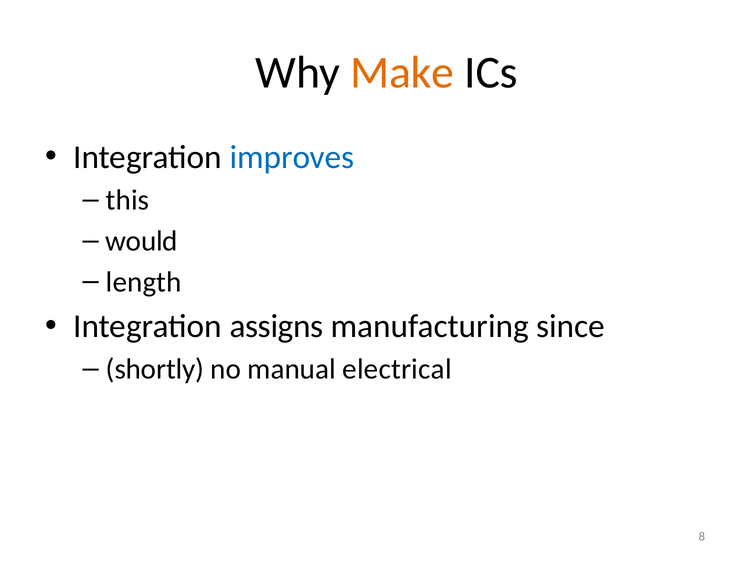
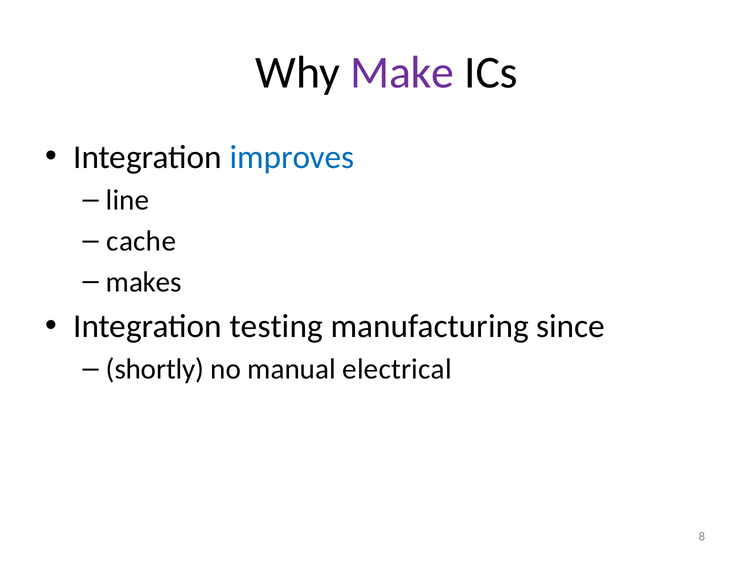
Make colour: orange -> purple (402, 73)
this: this -> line (128, 200)
would: would -> cache (141, 241)
length: length -> makes (144, 282)
assigns: assigns -> testing (276, 327)
